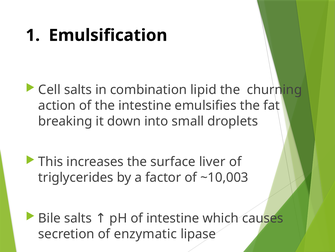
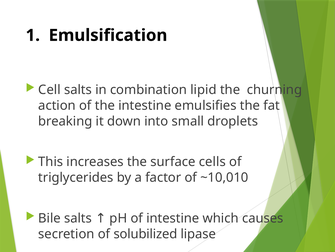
liver: liver -> cells (212, 161)
~10,003: ~10,003 -> ~10,010 (224, 177)
enzymatic: enzymatic -> solubilized (145, 233)
